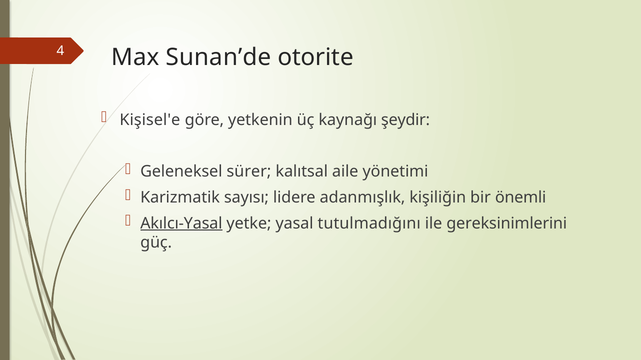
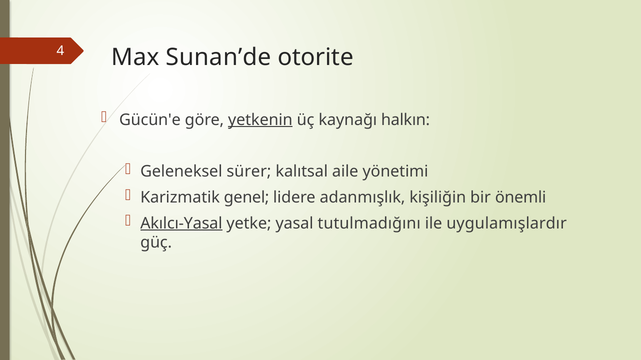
Kişisel'e: Kişisel'e -> Gücün'e (150, 120)
yetkenin underline: none -> present (260, 120)
şeydir: şeydir -> halkın (406, 120)
sayısı: sayısı -> genel (247, 198)
gereksinimlerini: gereksinimlerini -> uygulamışlardır (507, 224)
